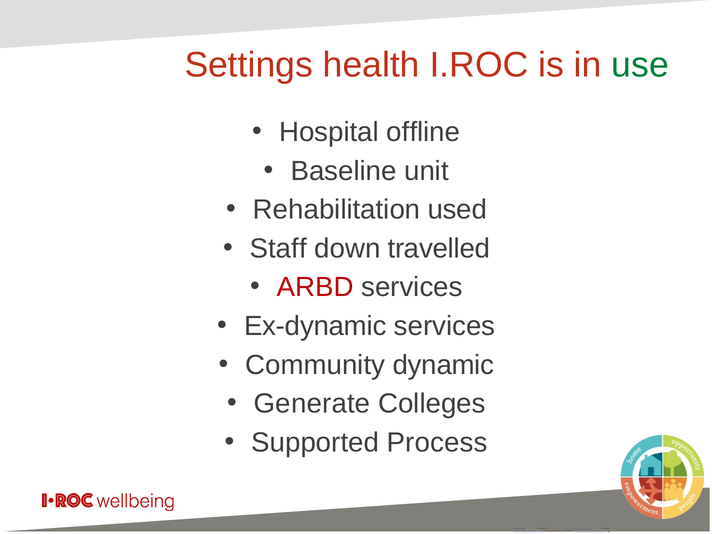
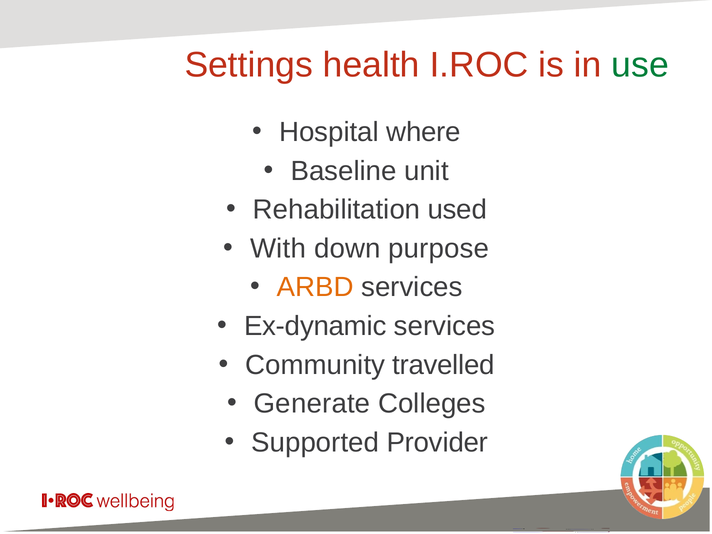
offline: offline -> where (423, 132)
Staff: Staff -> With (278, 248)
travelled: travelled -> purpose (439, 248)
ARBD colour: red -> orange (315, 287)
dynamic: dynamic -> travelled (443, 365)
Process: Process -> Provider (437, 442)
